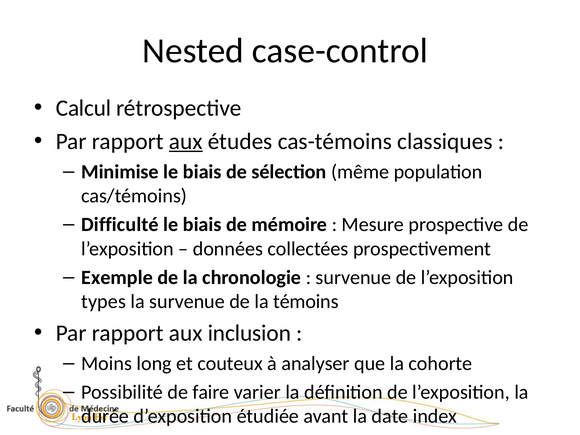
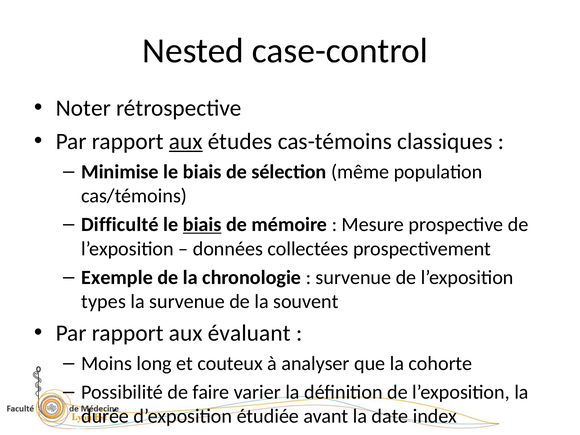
Calcul: Calcul -> Noter (83, 108)
biais underline: none -> present (202, 225)
témoins: témoins -> souvent (306, 302)
inclusion: inclusion -> évaluant (249, 333)
